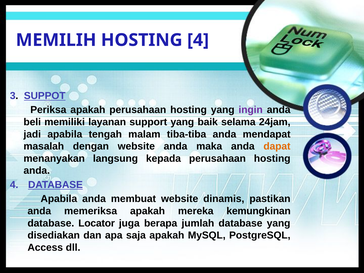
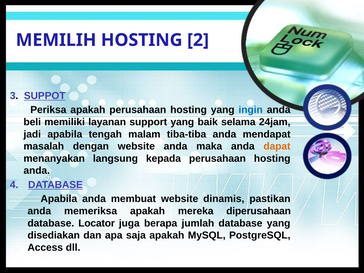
HOSTING 4: 4 -> 2 (198, 40)
ingin colour: purple -> blue (251, 110)
kemungkinan: kemungkinan -> diperusahaan (259, 211)
